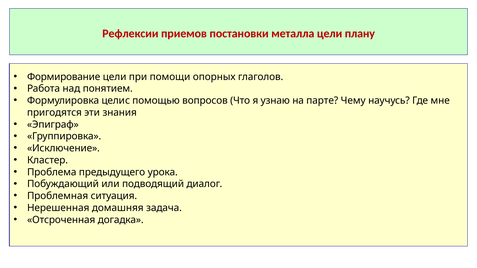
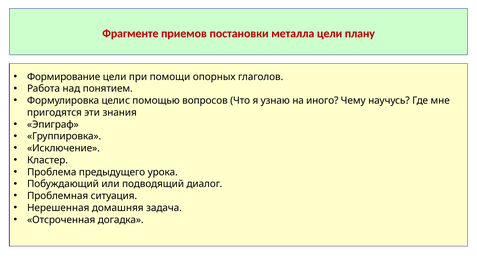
Рефлексии: Рефлексии -> Фрагменте (130, 33)
парте: парте -> иного (322, 101)
